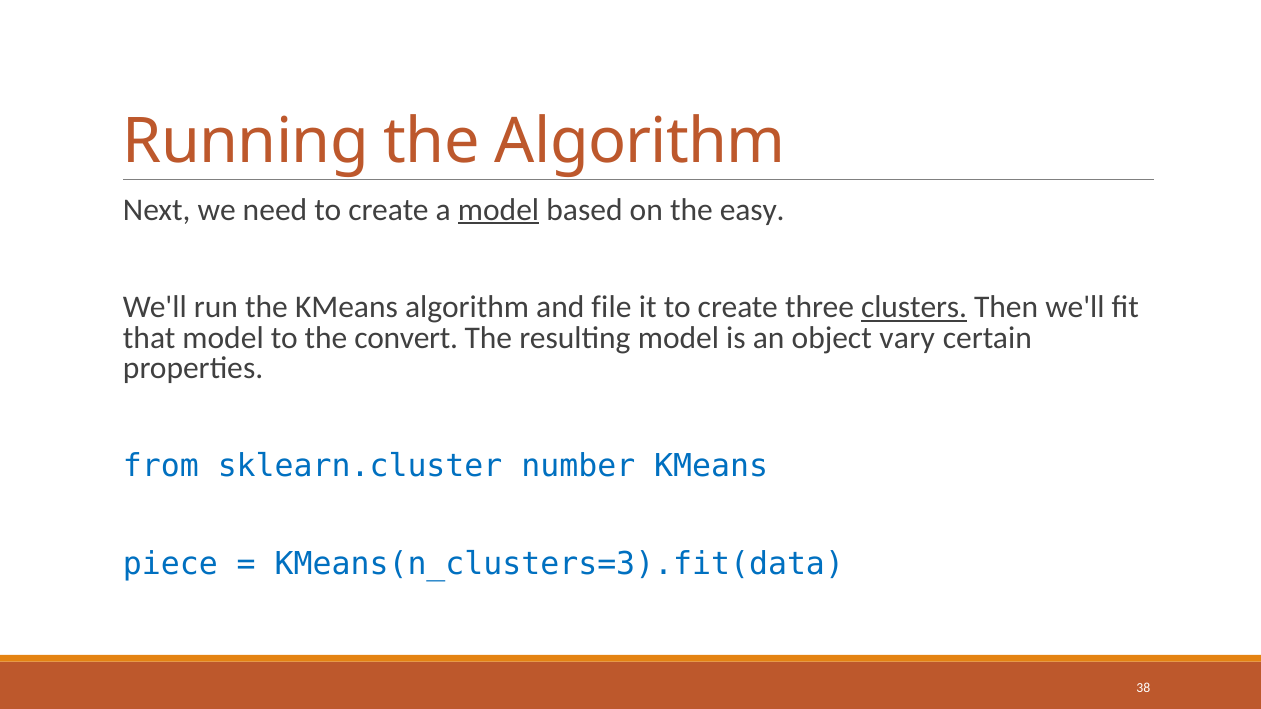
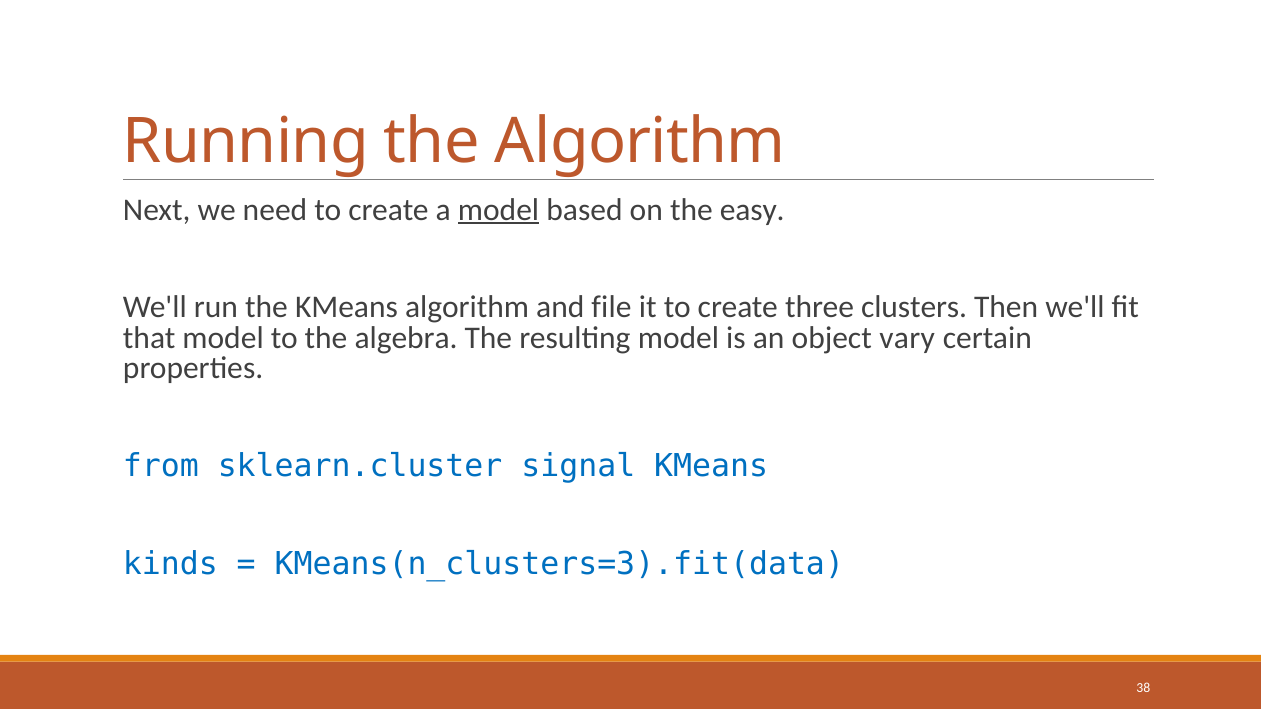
clusters underline: present -> none (914, 307)
convert: convert -> algebra (406, 338)
number: number -> signal (578, 466)
piece: piece -> kinds (170, 564)
